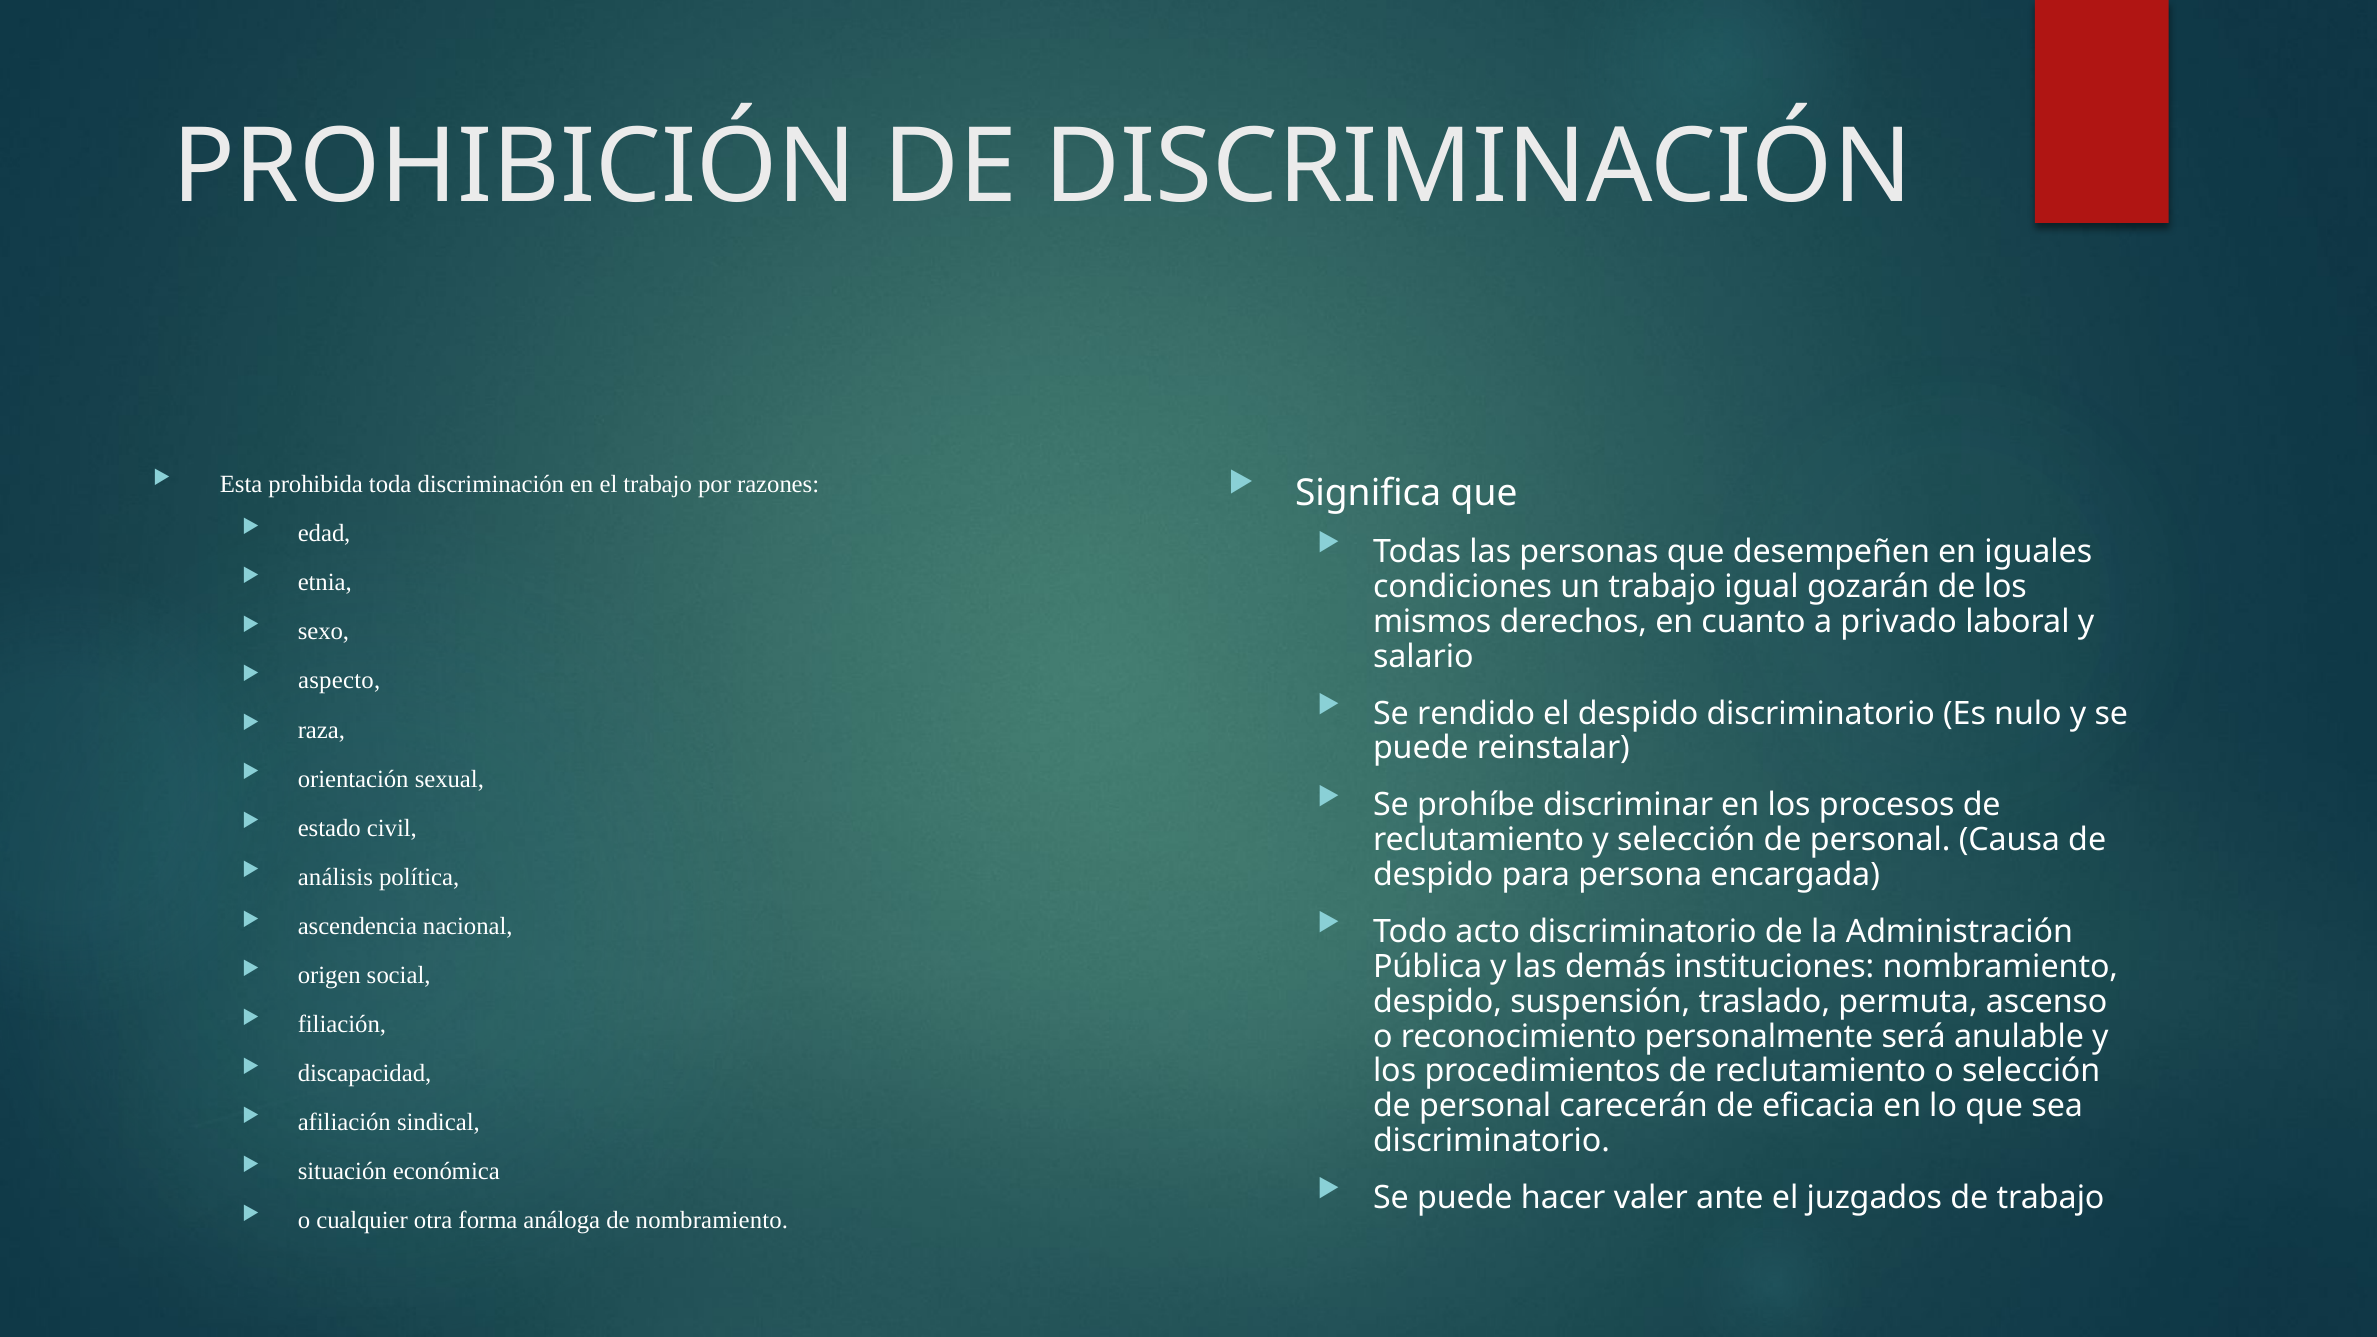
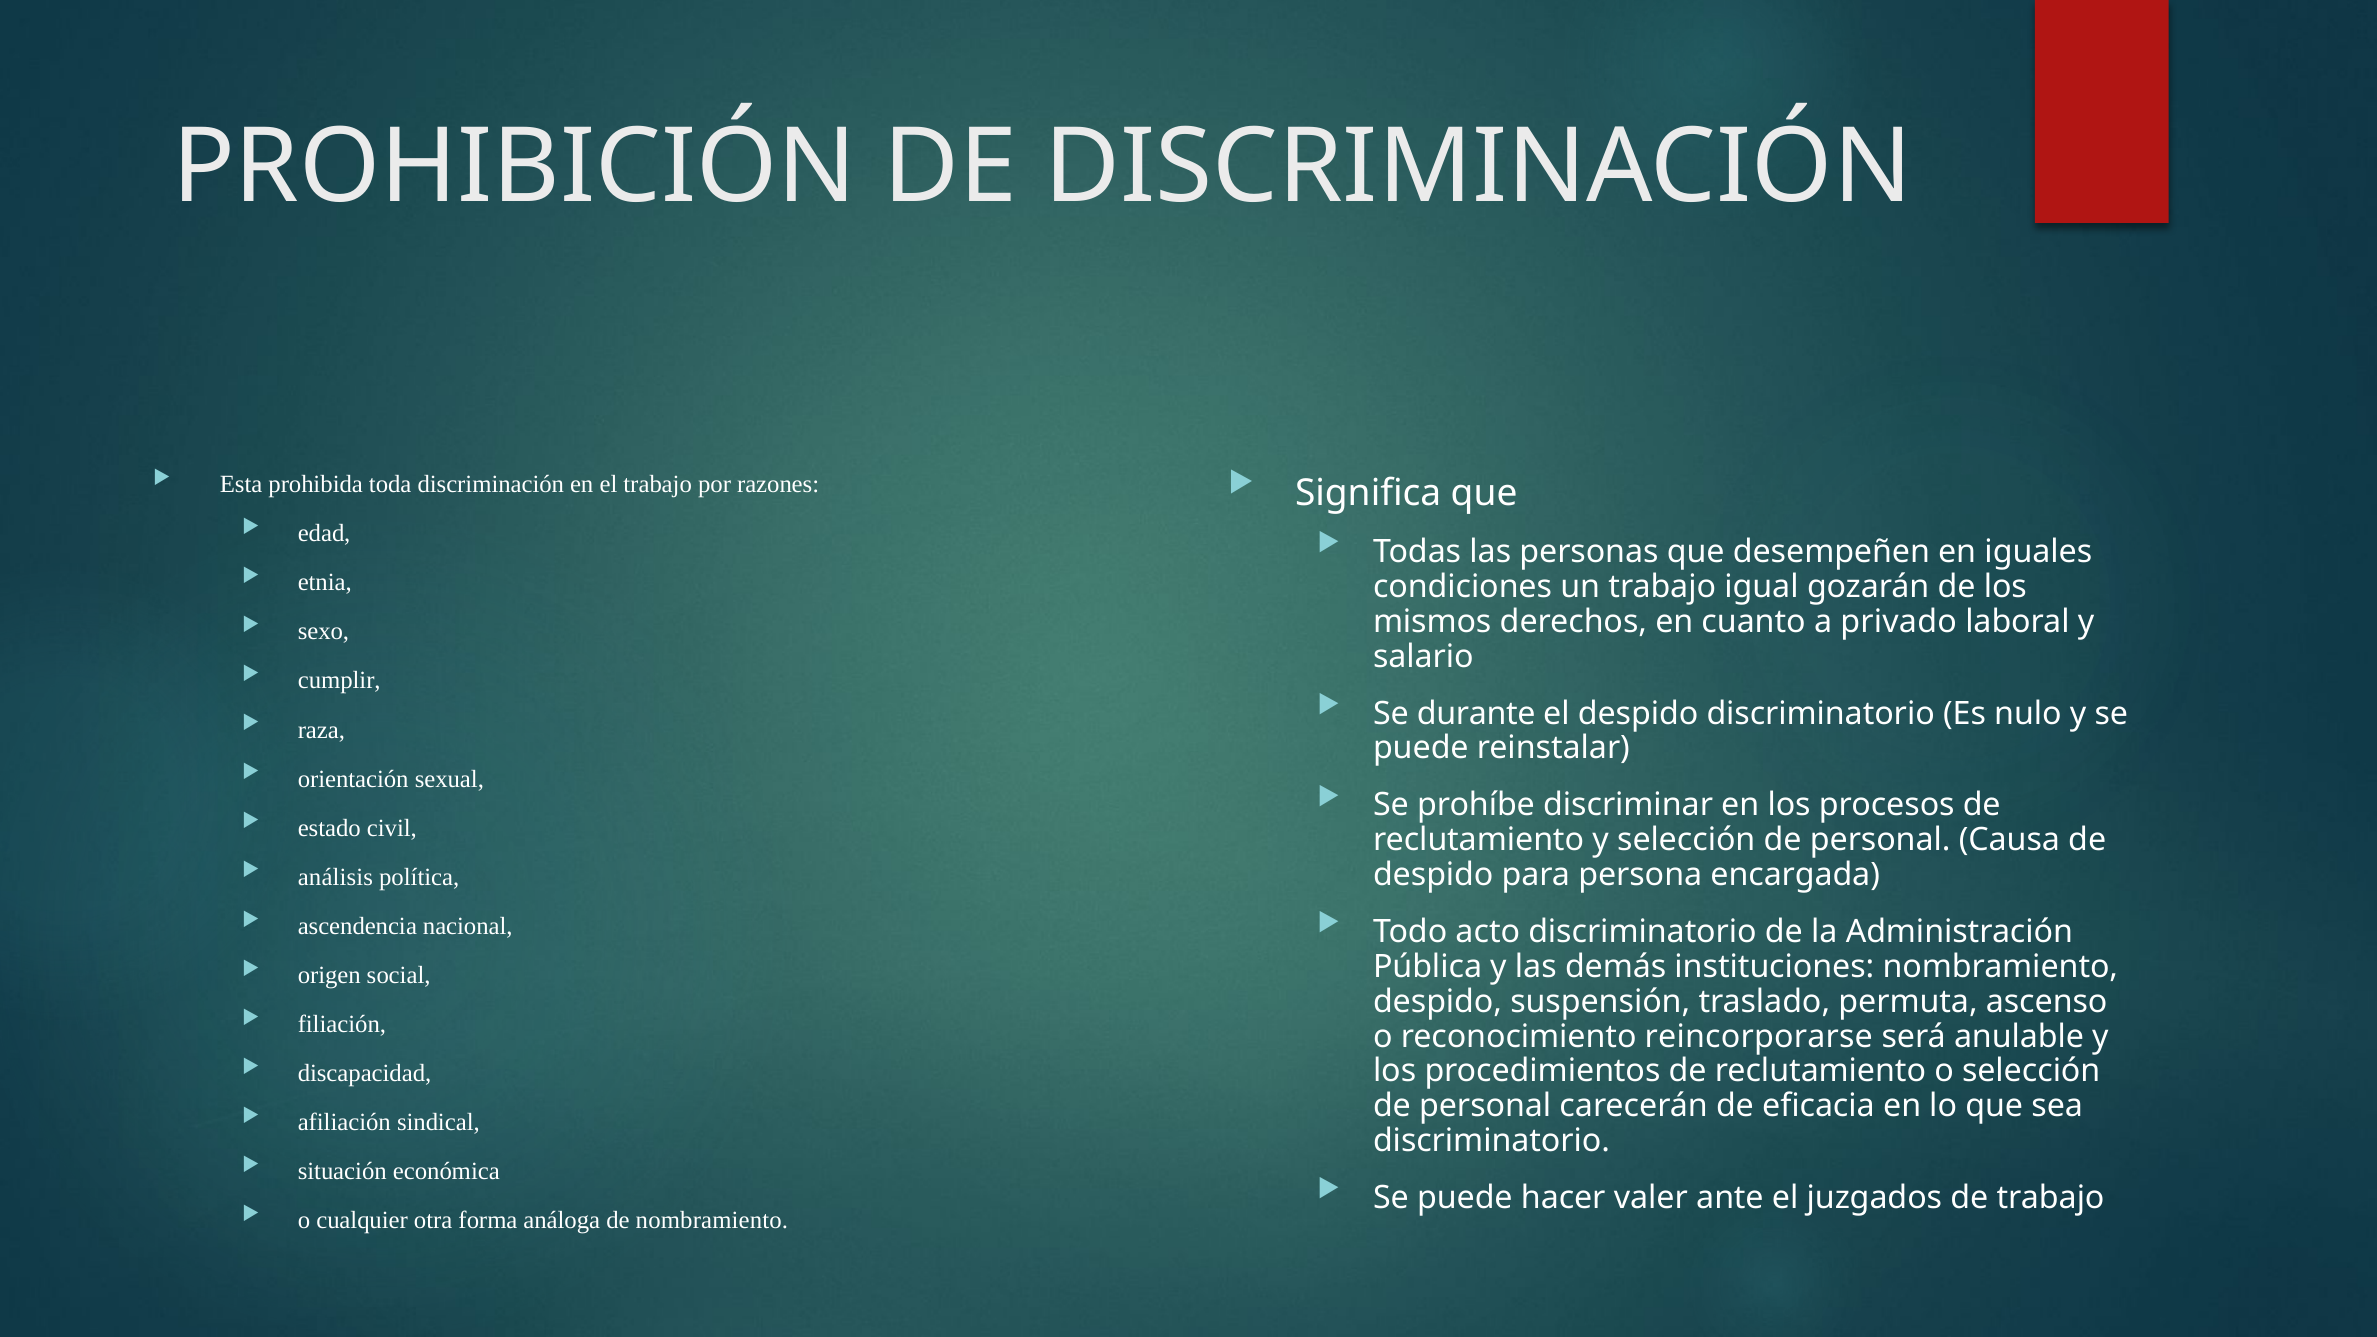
aspecto: aspecto -> cumplir (339, 681)
rendido: rendido -> durante (1476, 713)
personalmente: personalmente -> reincorporarse (1759, 1036)
